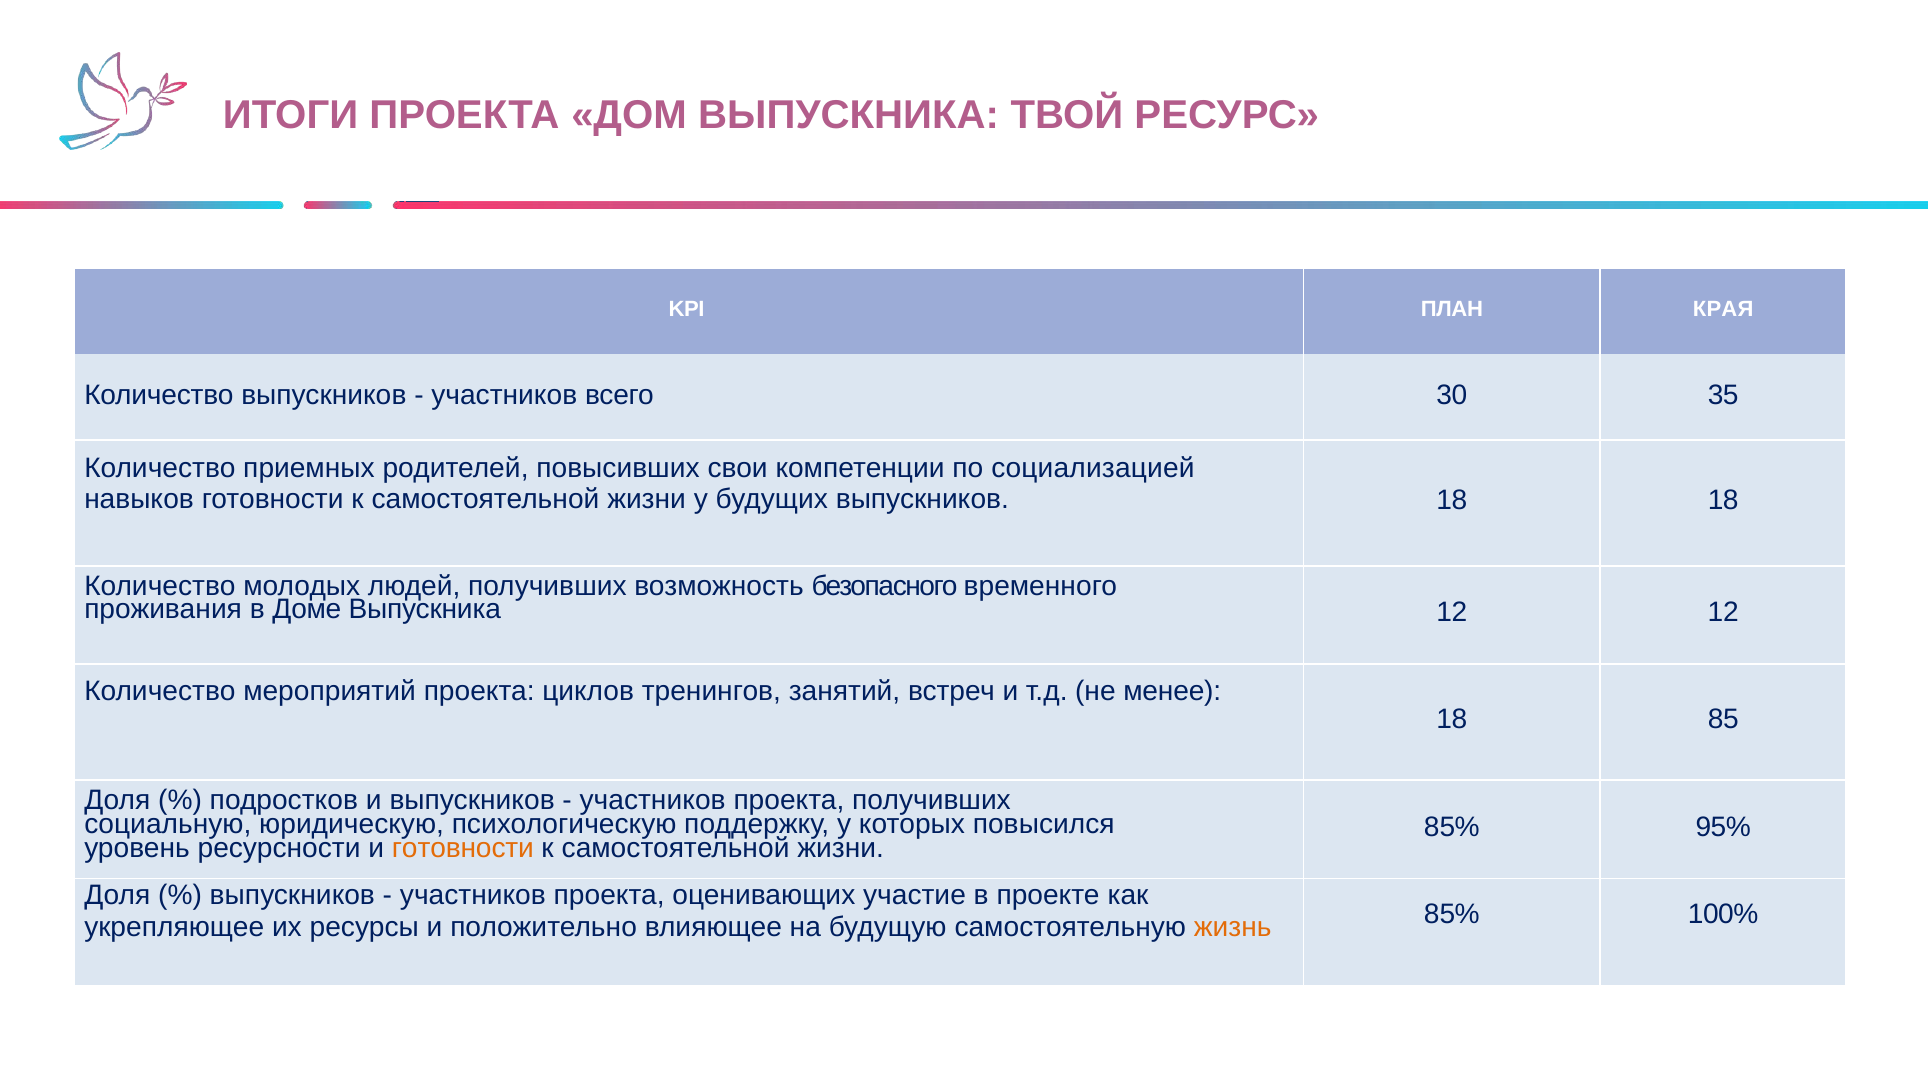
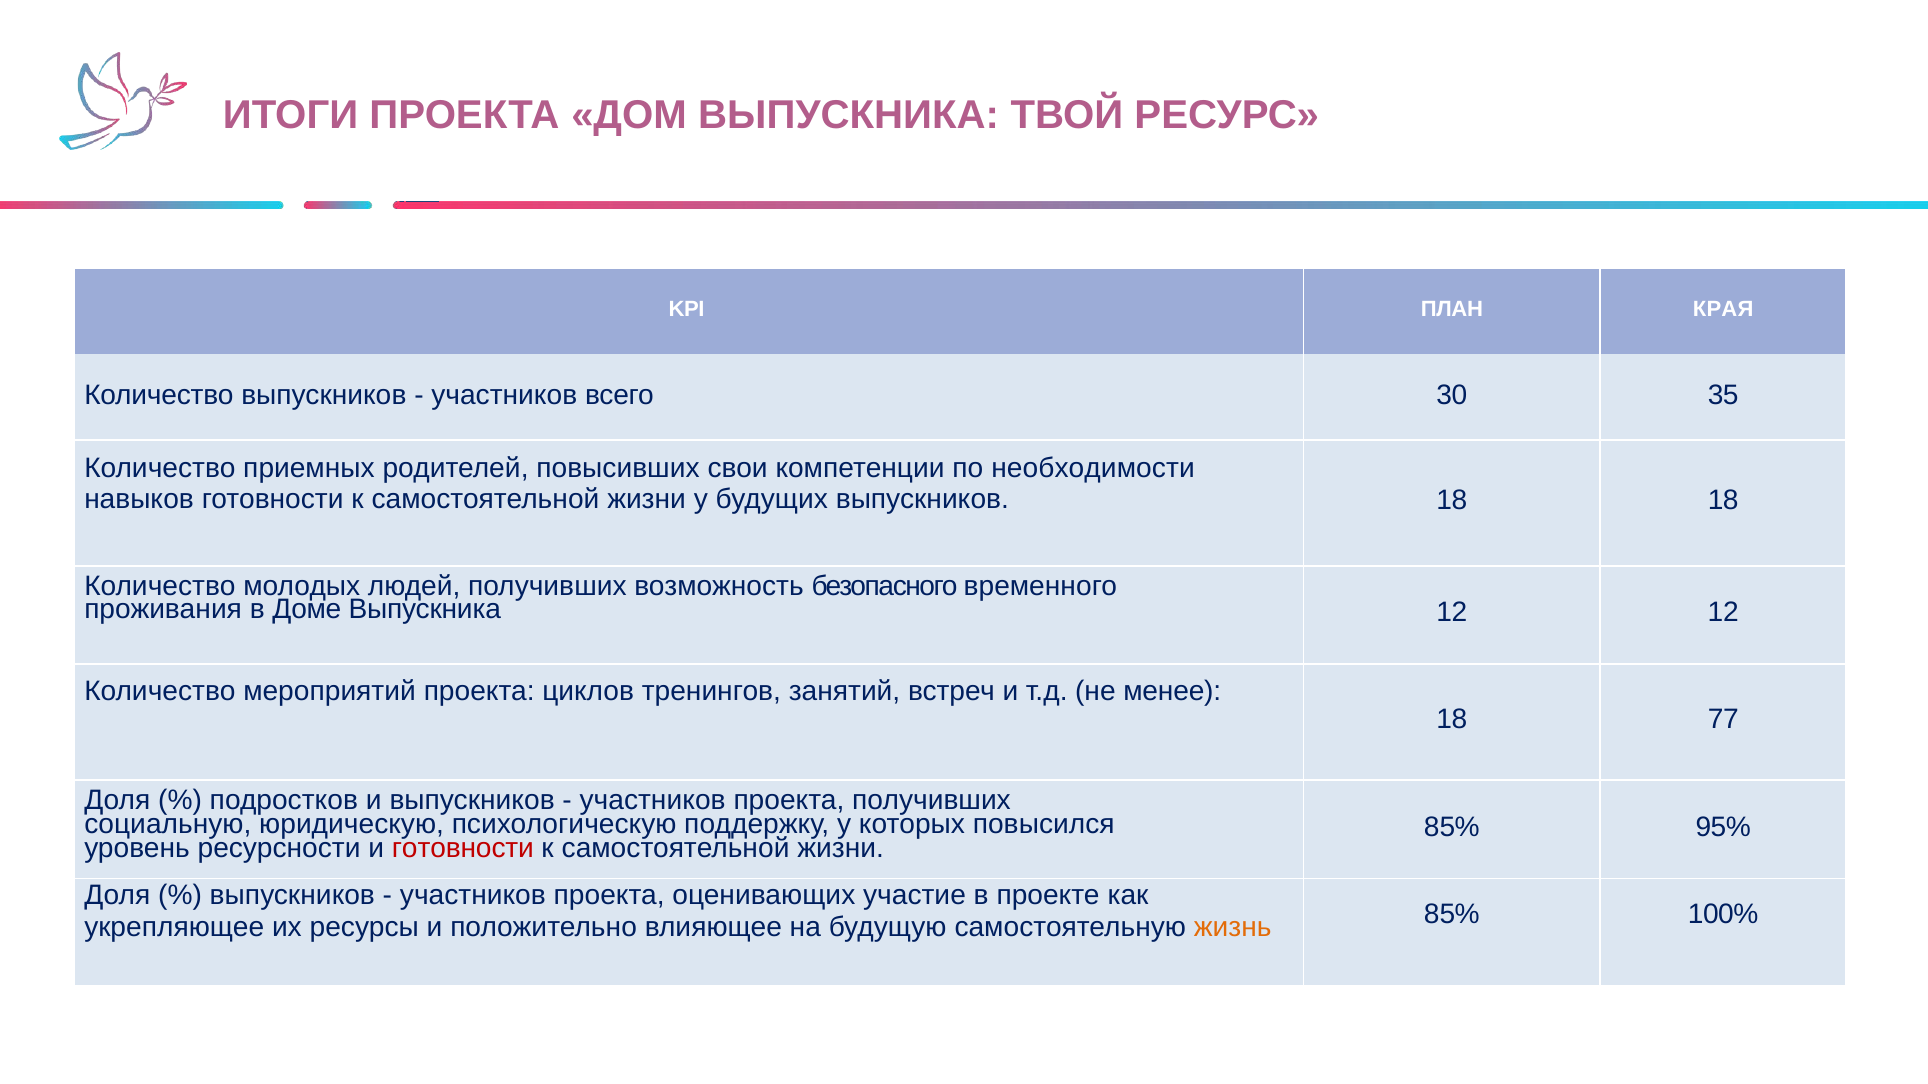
социализацией: социализацией -> необходимости (1093, 468)
85: 85 -> 77 (1723, 720)
готовности colour: orange -> red (463, 848)
